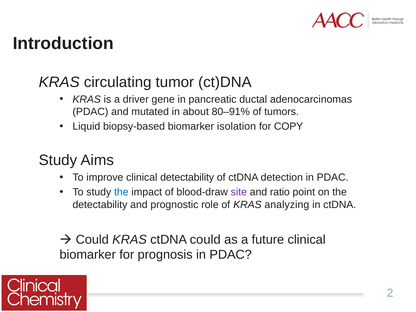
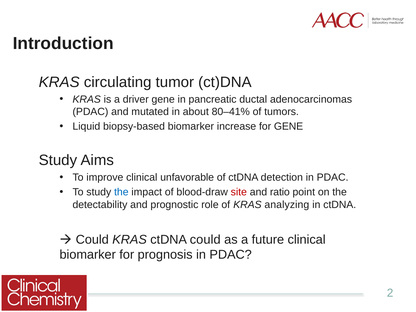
80–91%: 80–91% -> 80–41% (231, 112)
isolation: isolation -> increase (237, 127)
for COPY: COPY -> GENE (289, 127)
clinical detectability: detectability -> unfavorable (187, 177)
site colour: purple -> red (239, 192)
